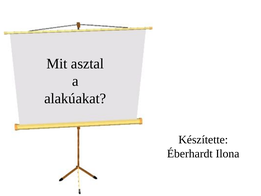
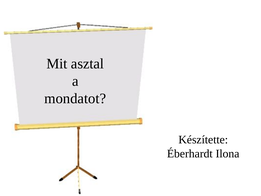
alakúakat: alakúakat -> mondatot (75, 98)
